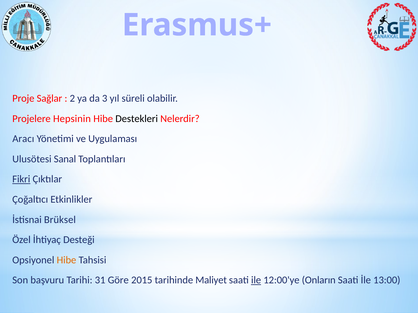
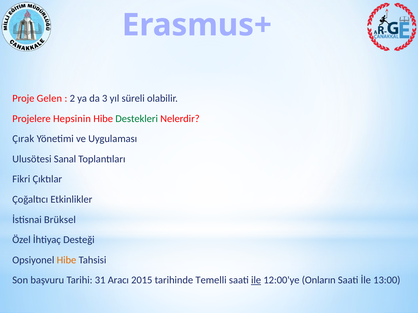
Sağlar: Sağlar -> Gelen (49, 99)
Destekleri colour: black -> green (137, 119)
Aracı: Aracı -> Çırak (23, 139)
Fikri underline: present -> none (21, 179)
Göre: Göre -> Aracı (118, 281)
Maliyet: Maliyet -> Temelli (211, 281)
